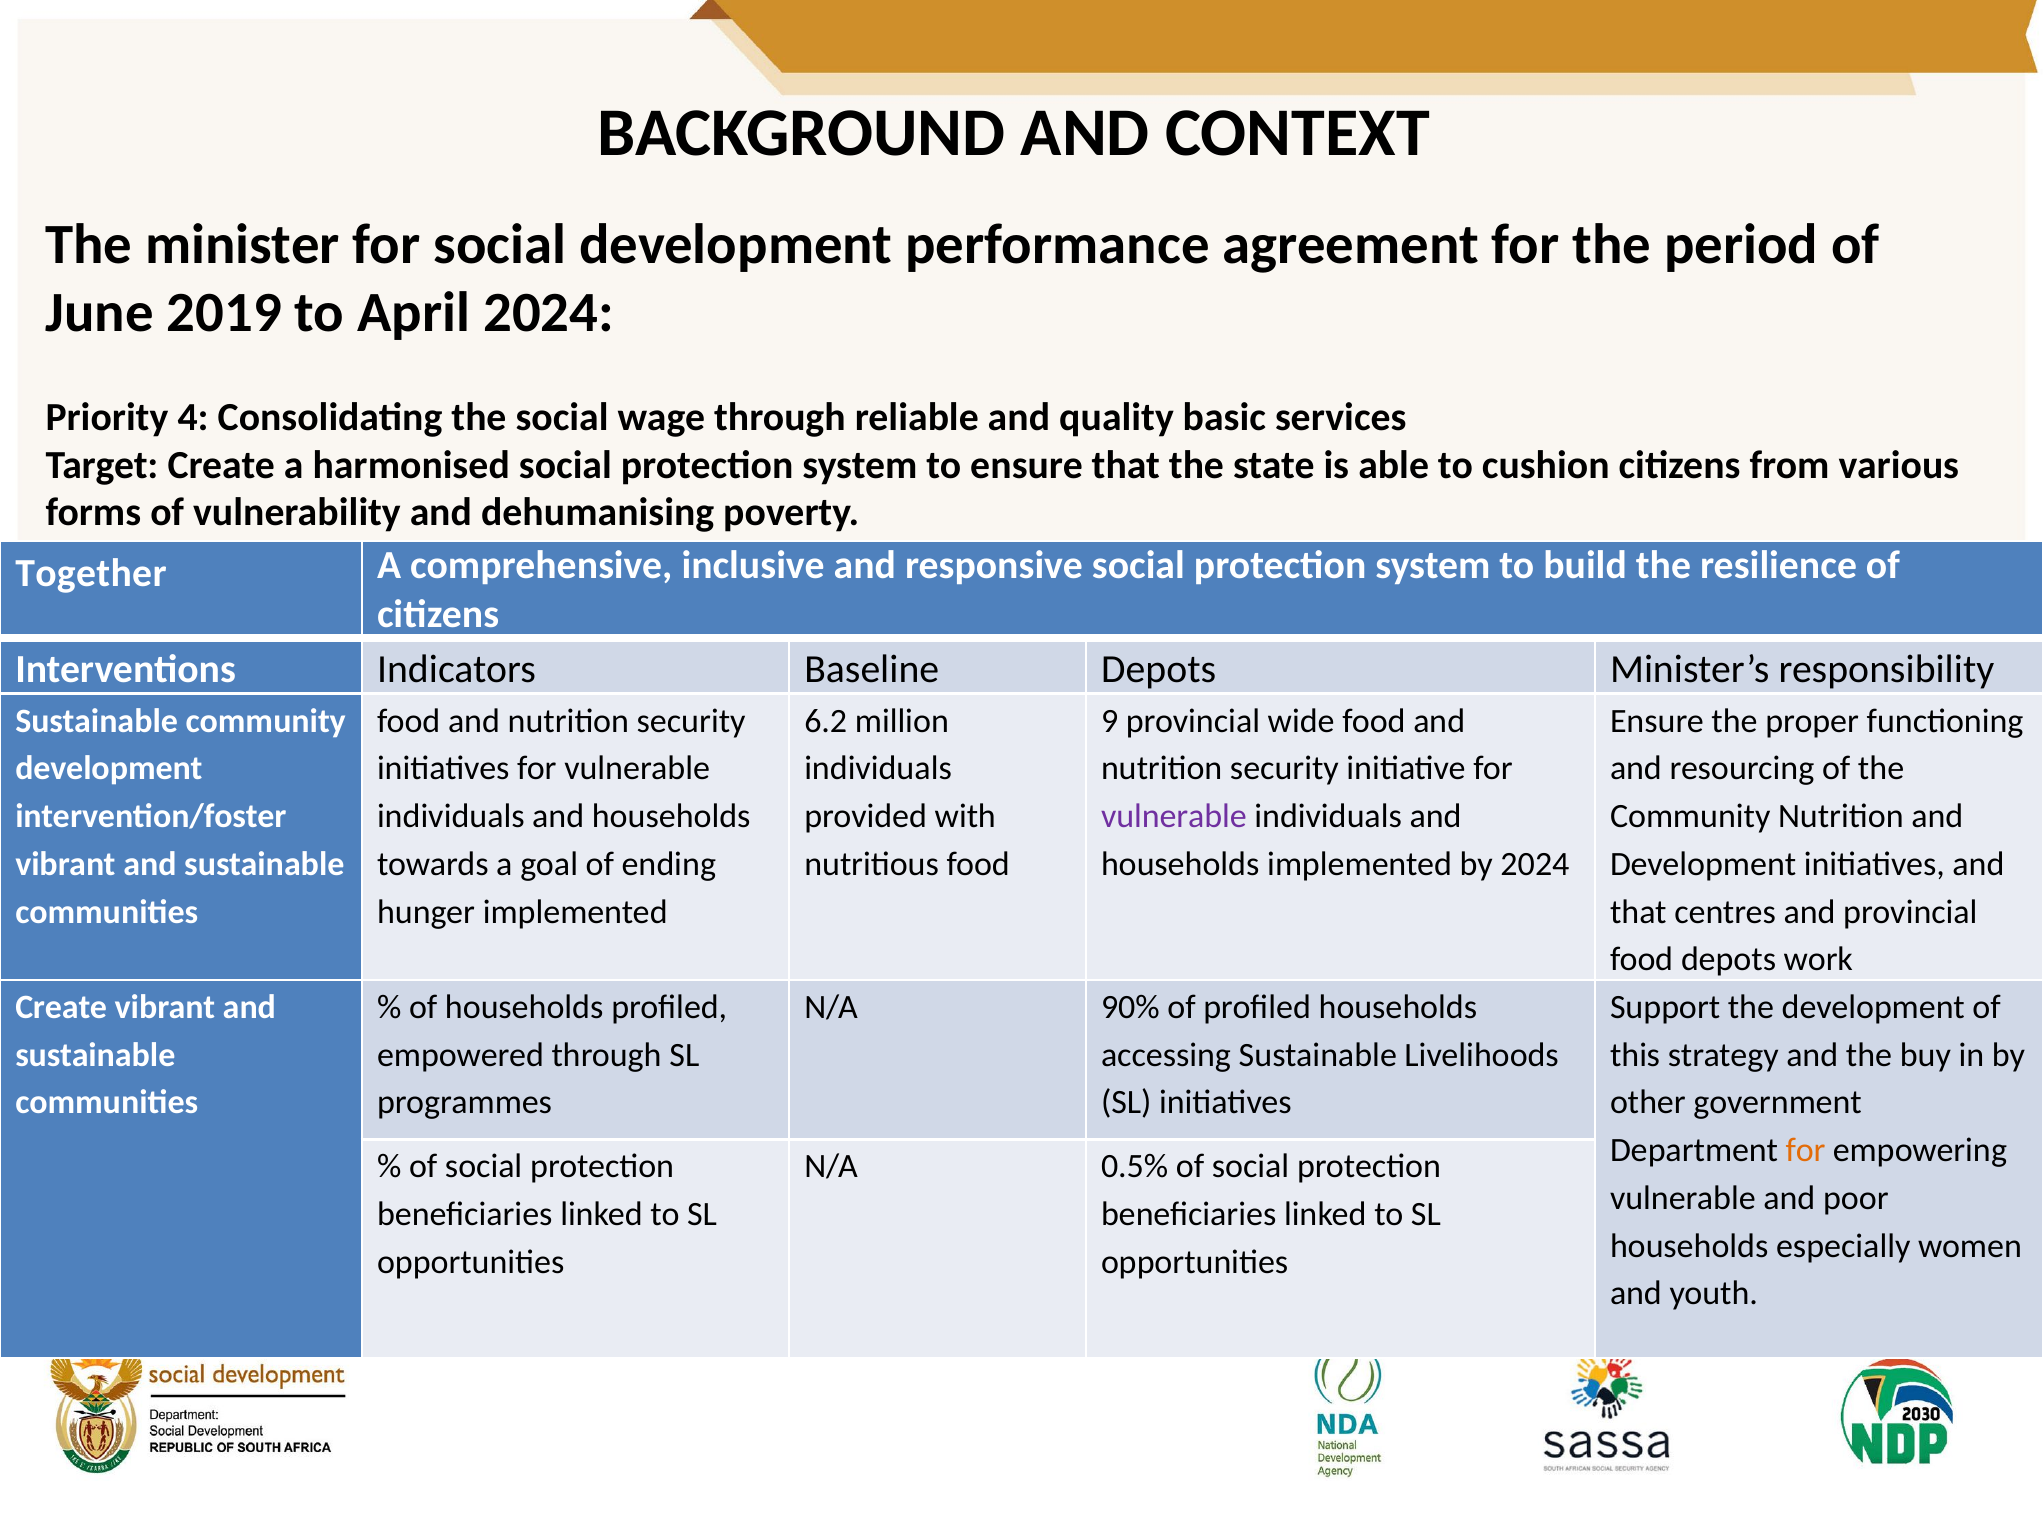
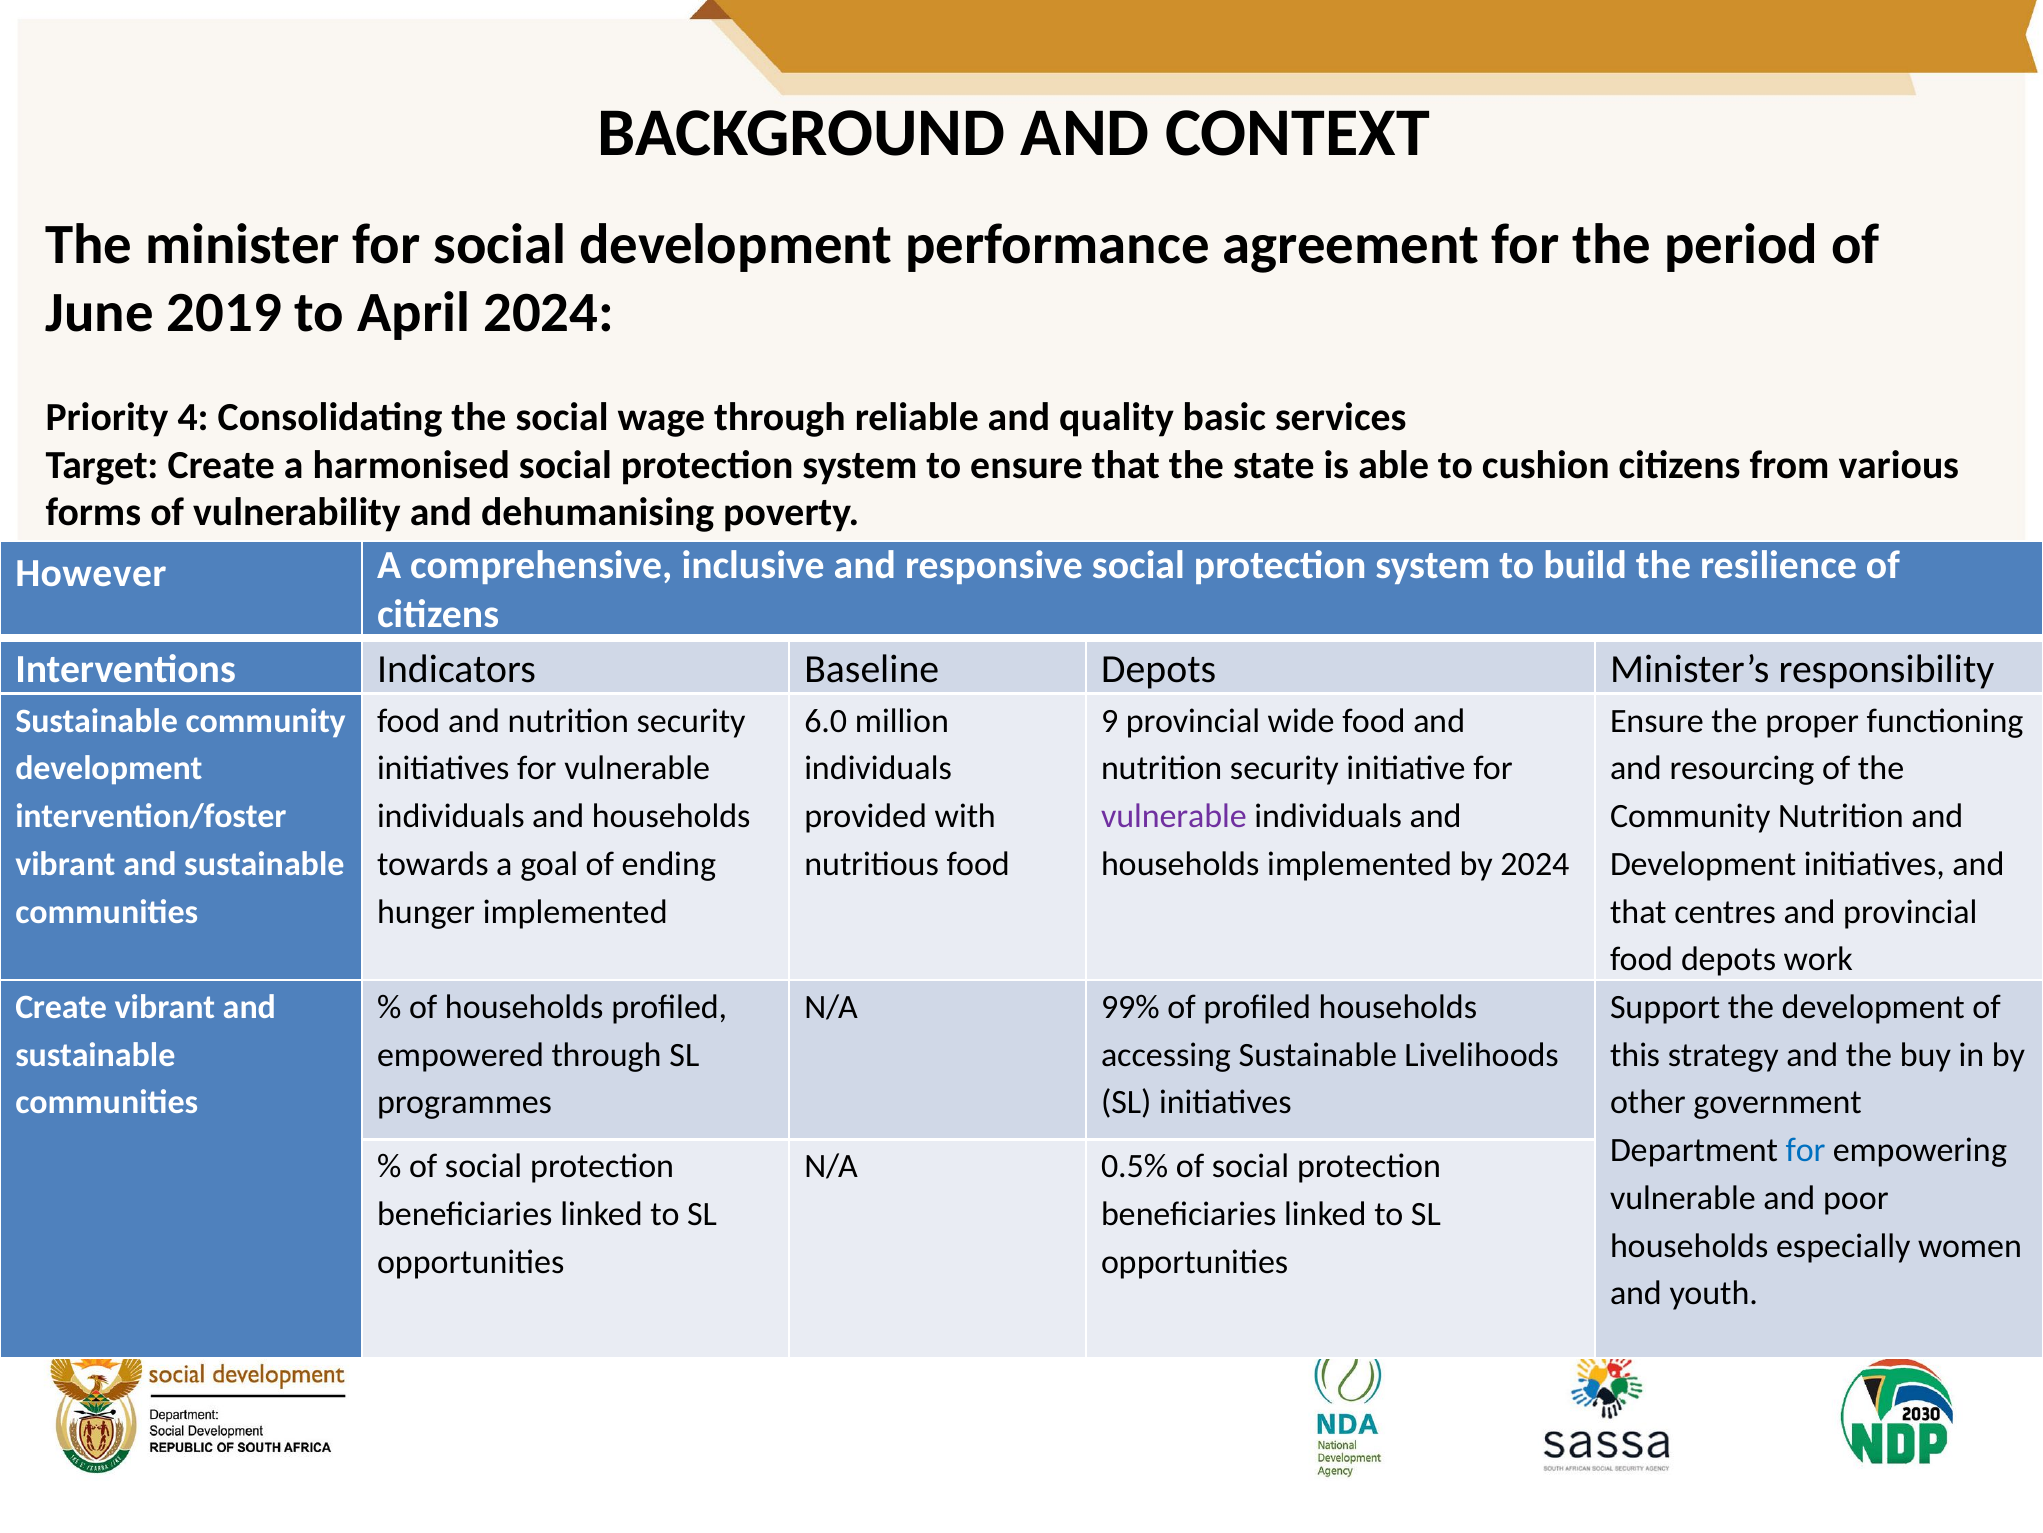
Together: Together -> However (91, 573)
6.2: 6.2 -> 6.0 (826, 721)
90%: 90% -> 99% (1130, 1007)
for colour: orange -> blue (1806, 1150)
